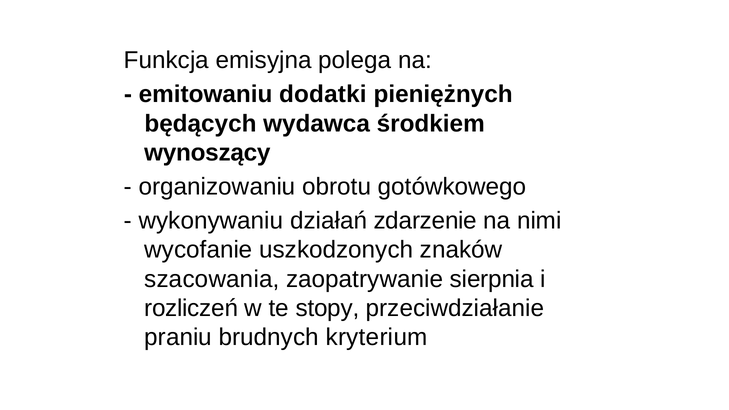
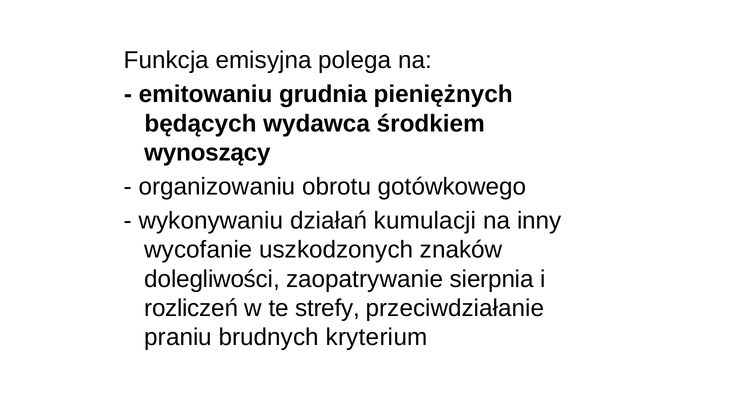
dodatki: dodatki -> grudnia (323, 94)
zdarzenie: zdarzenie -> kumulacji (425, 221)
nimi: nimi -> inny (539, 221)
szacowania: szacowania -> dolegliwości (212, 279)
stopy: stopy -> strefy (328, 308)
